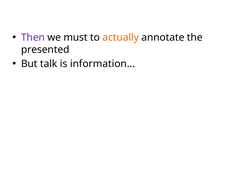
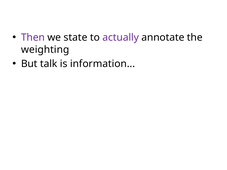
must: must -> state (76, 37)
actually colour: orange -> purple (121, 37)
presented: presented -> weighting (45, 50)
